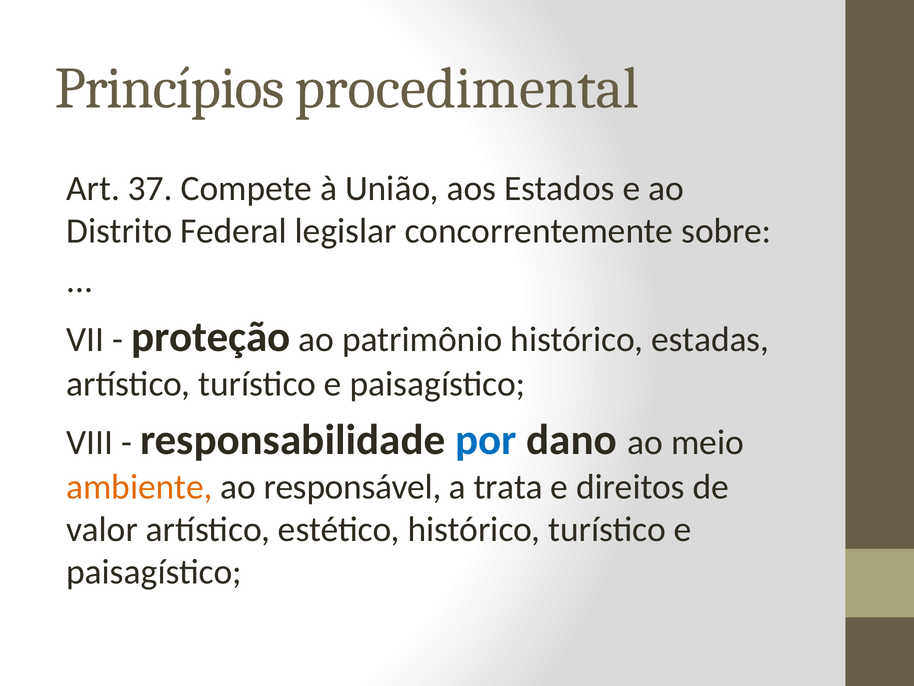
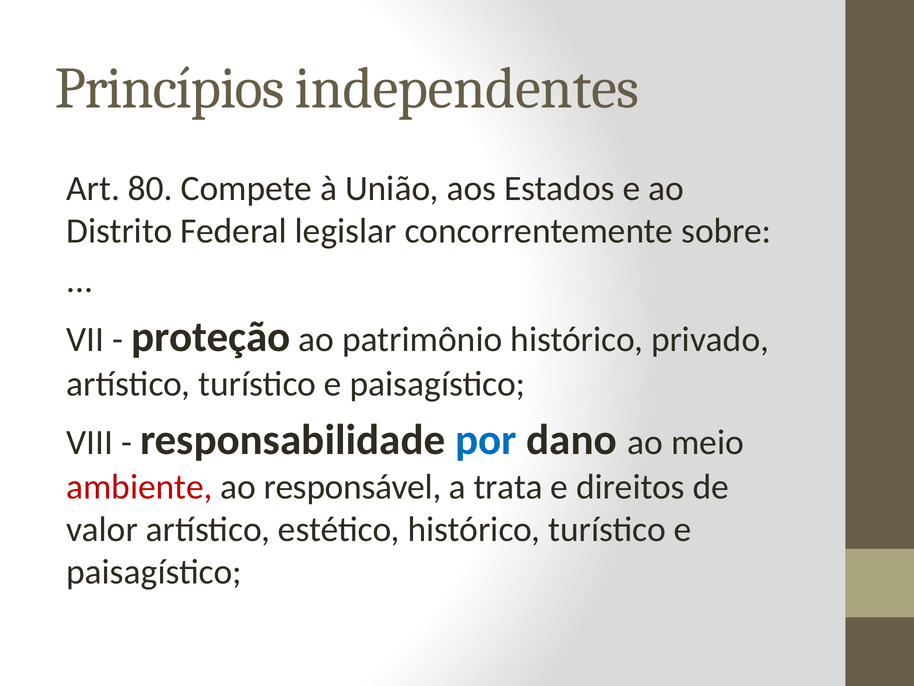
procedimental: procedimental -> independentes (467, 89)
37: 37 -> 80 (150, 188)
estadas: estadas -> privado (710, 339)
ambiente colour: orange -> red (139, 486)
